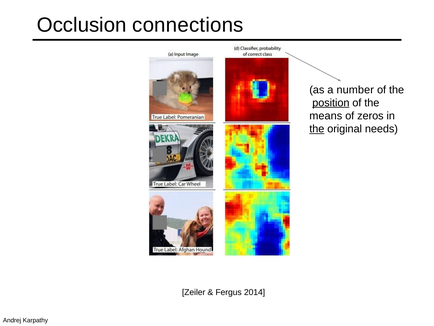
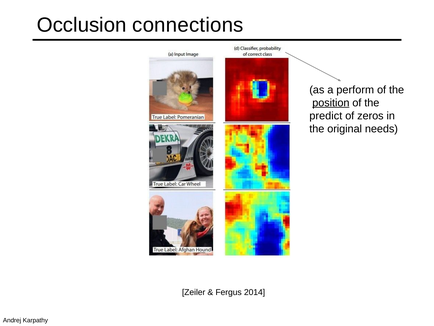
number: number -> perform (355, 90)
means: means -> predict (326, 116)
the underline: present -> none (317, 129)
